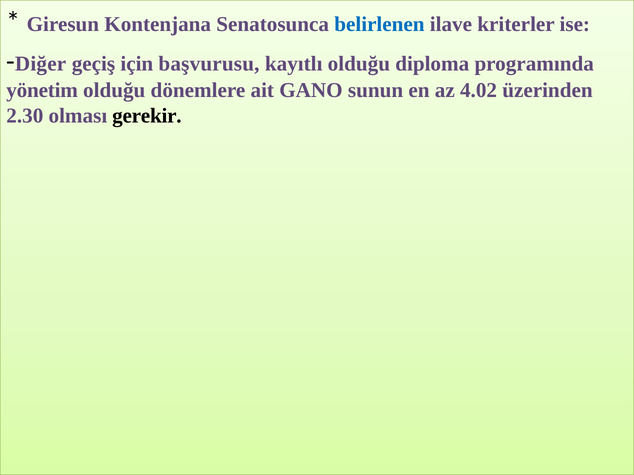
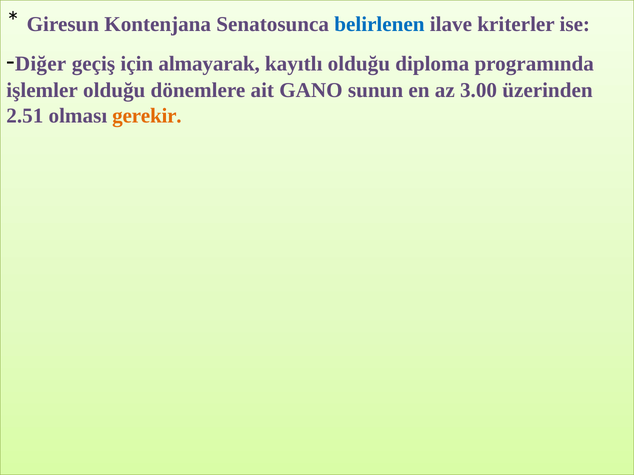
başvurusu: başvurusu -> almayarak (209, 64)
yönetim: yönetim -> işlemler (42, 91)
4.02: 4.02 -> 3.00 (479, 91)
2.30: 2.30 -> 2.51 (25, 116)
gerekir colour: black -> orange (147, 116)
